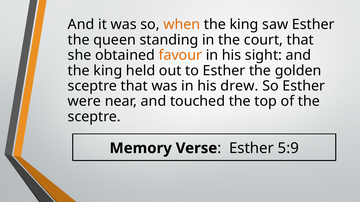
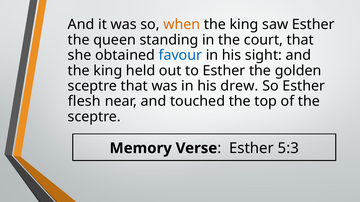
favour colour: orange -> blue (180, 55)
were: were -> flesh (84, 102)
5:9: 5:9 -> 5:3 (288, 149)
